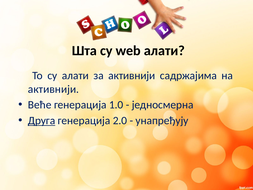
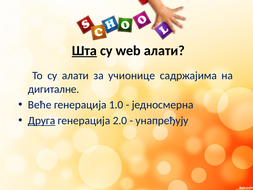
Шта underline: none -> present (84, 51)
за активнији: активнији -> учионице (132, 75)
активнији: активнији -> дигиталне (54, 89)
